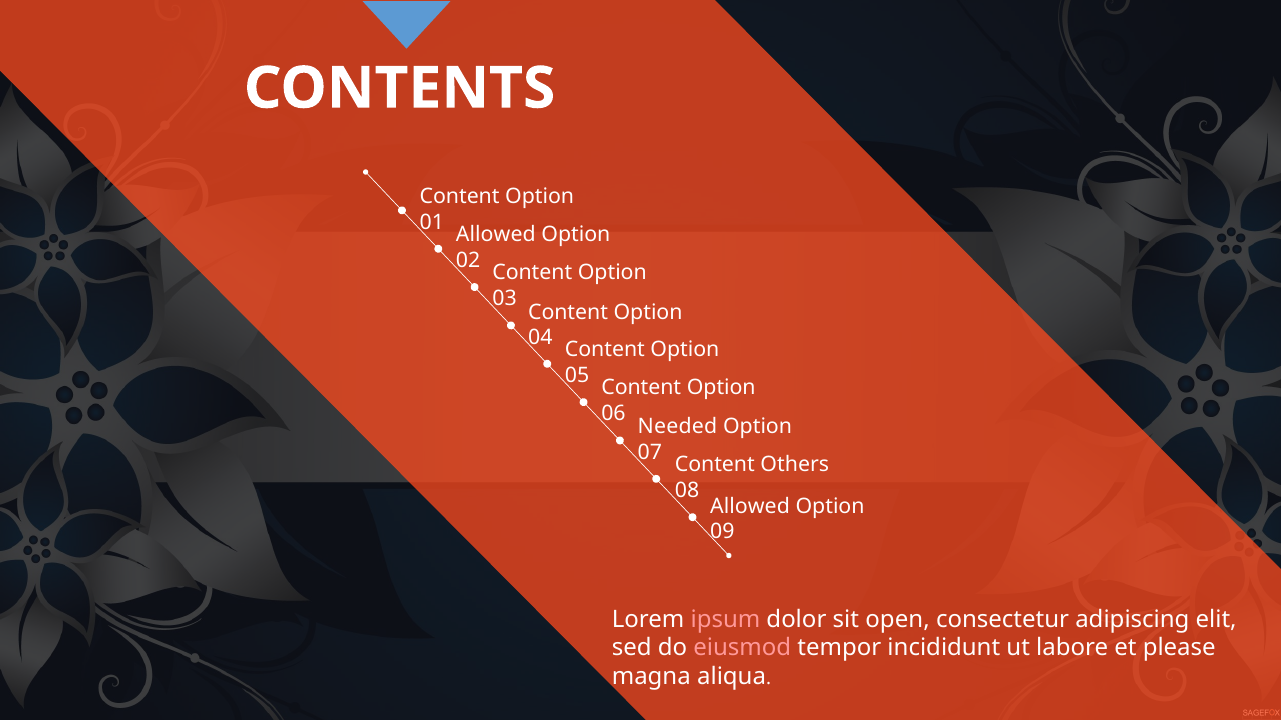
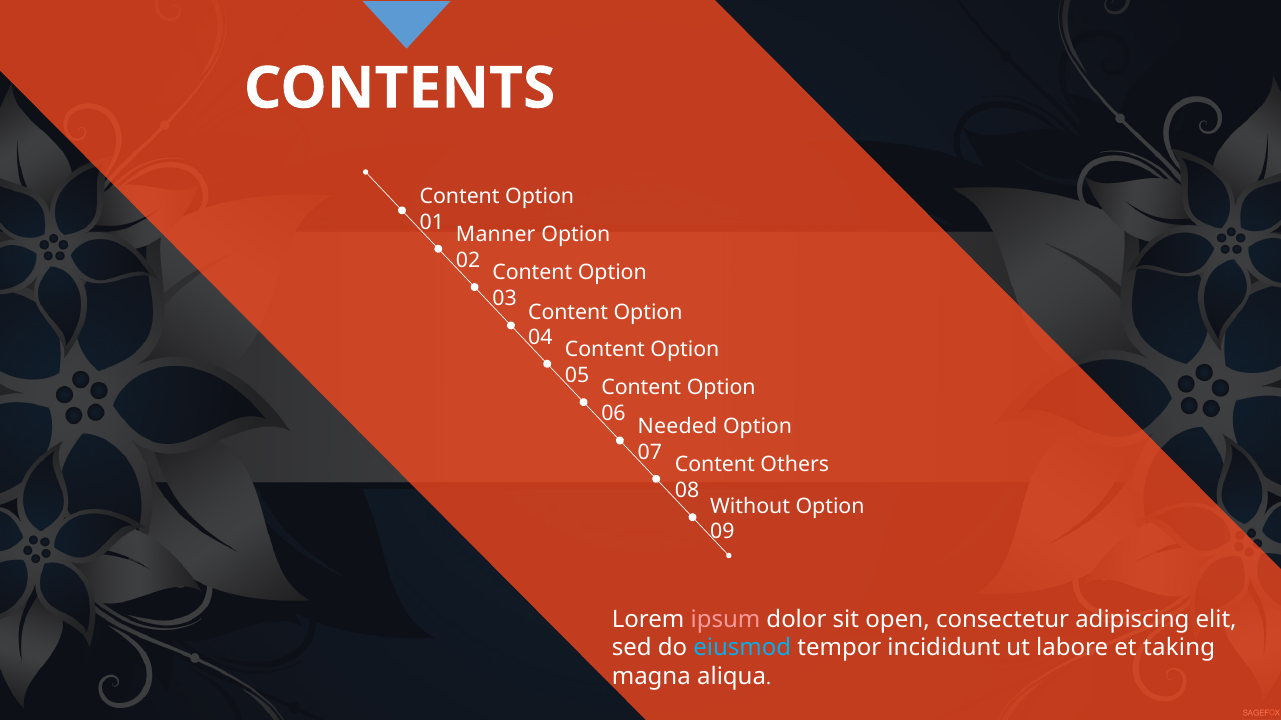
Allowed: Allowed -> Manner (496, 235)
Allowed: Allowed -> Without (750, 507)
eiusmod colour: pink -> light blue (742, 649)
please: please -> taking (1179, 649)
